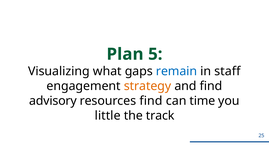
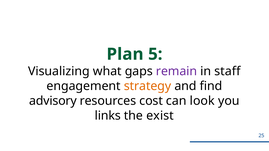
remain colour: blue -> purple (177, 71)
resources find: find -> cost (151, 101)
time: time -> look (202, 101)
little: little -> links (108, 116)
track: track -> exist (160, 116)
